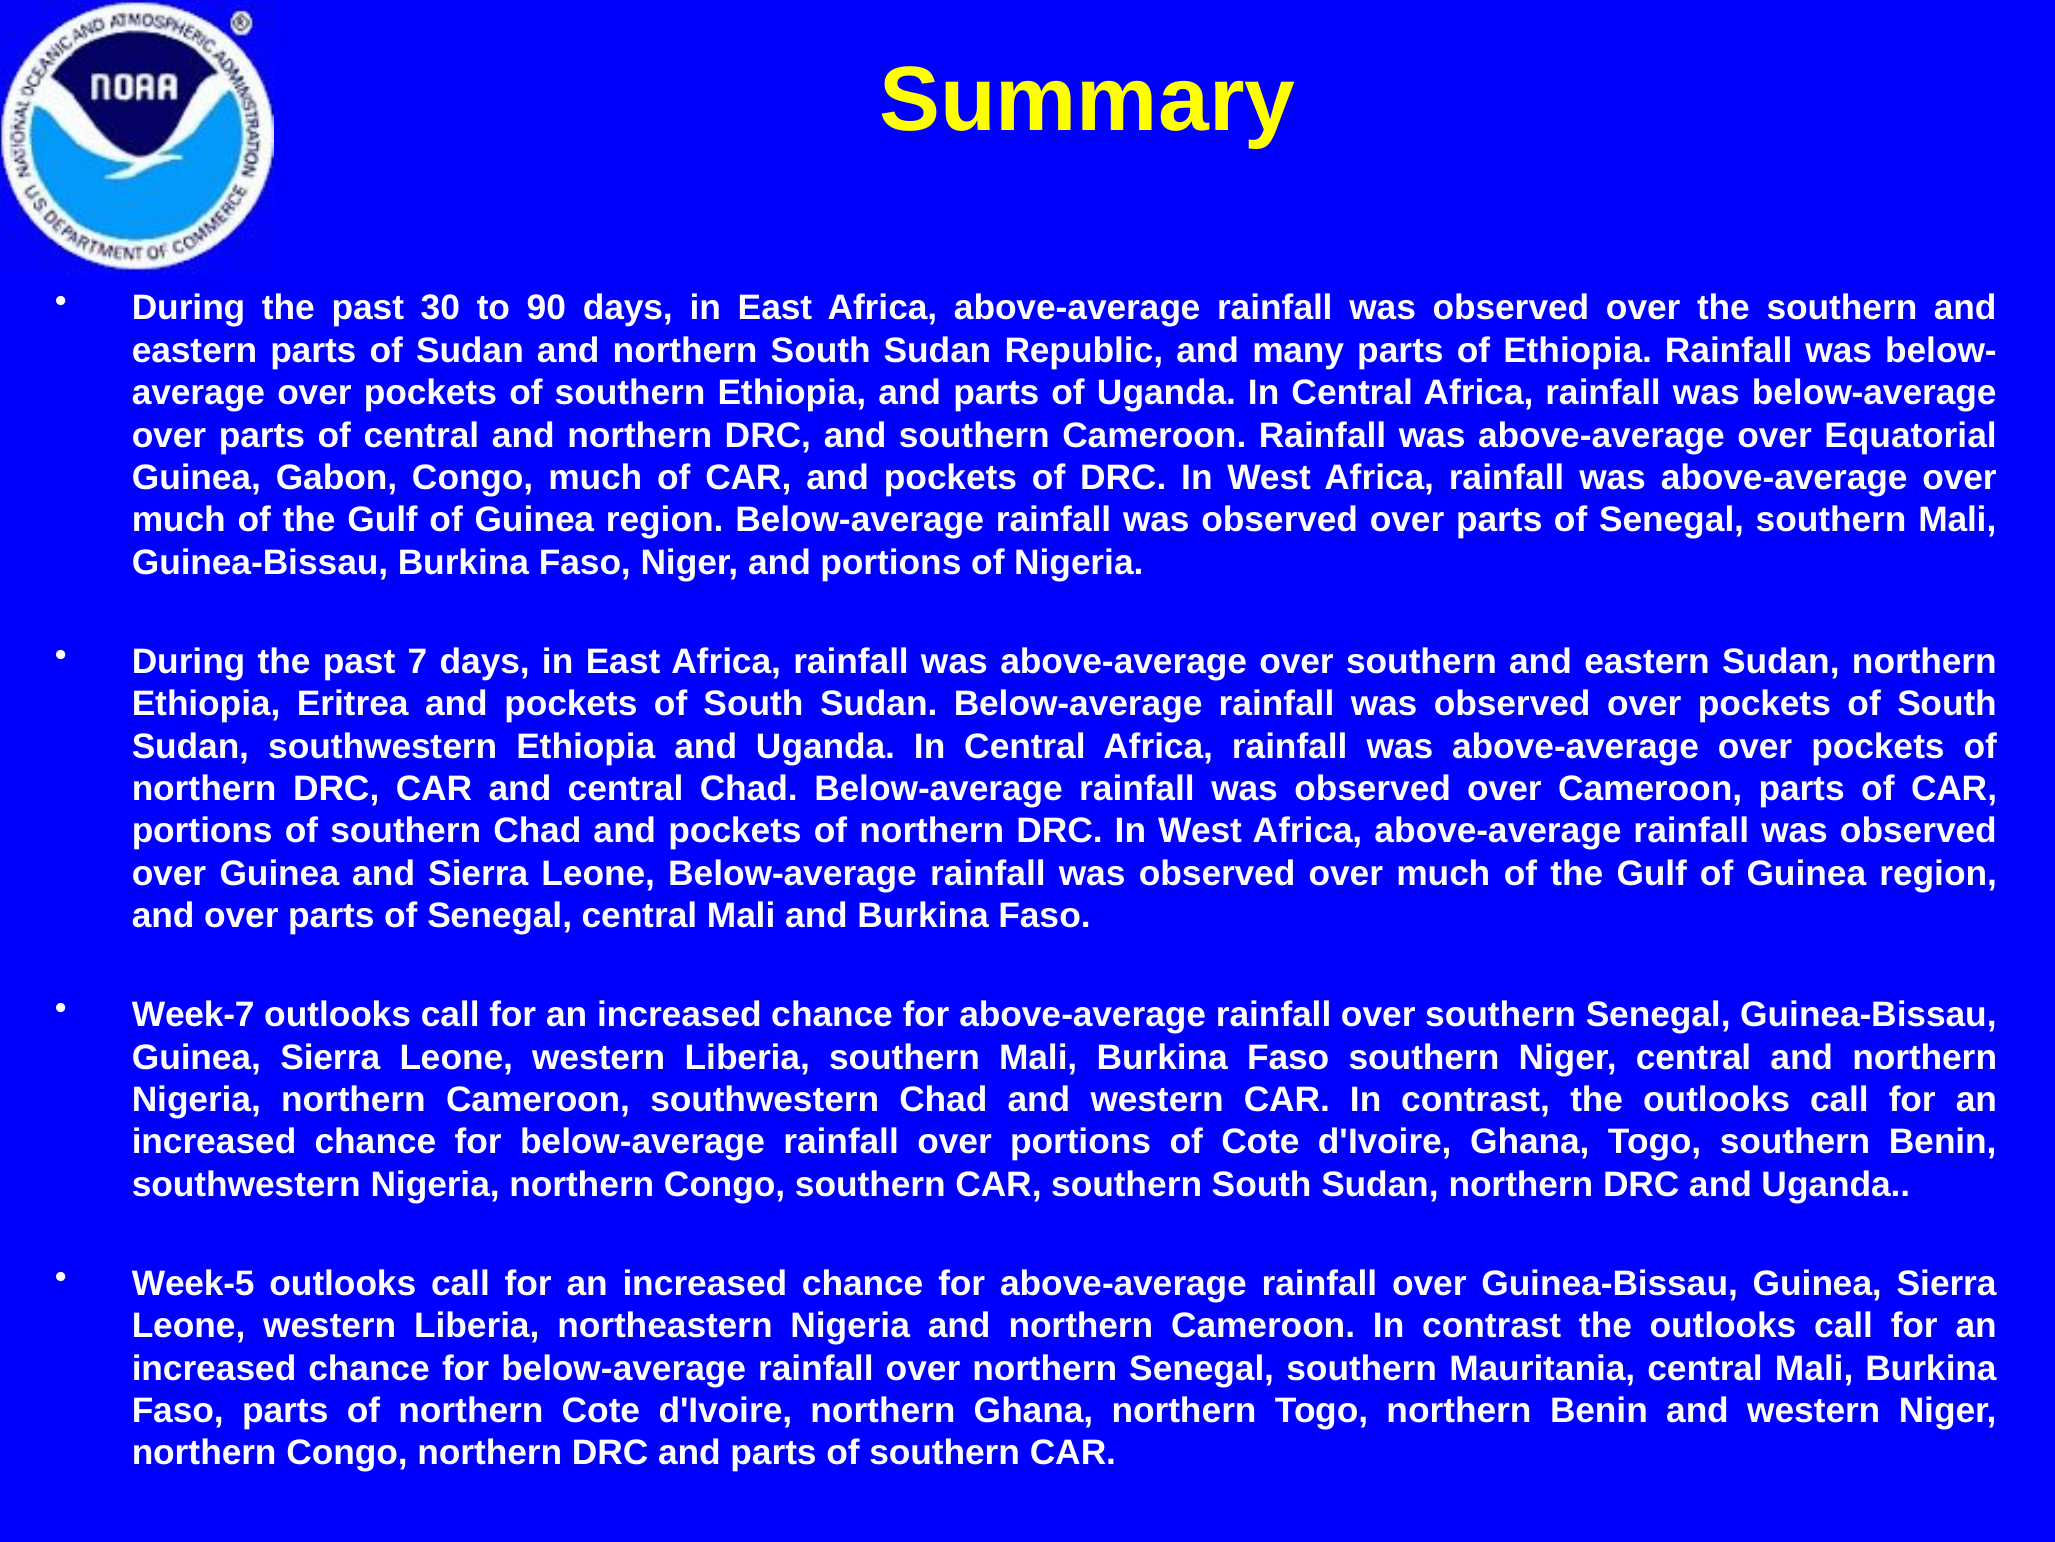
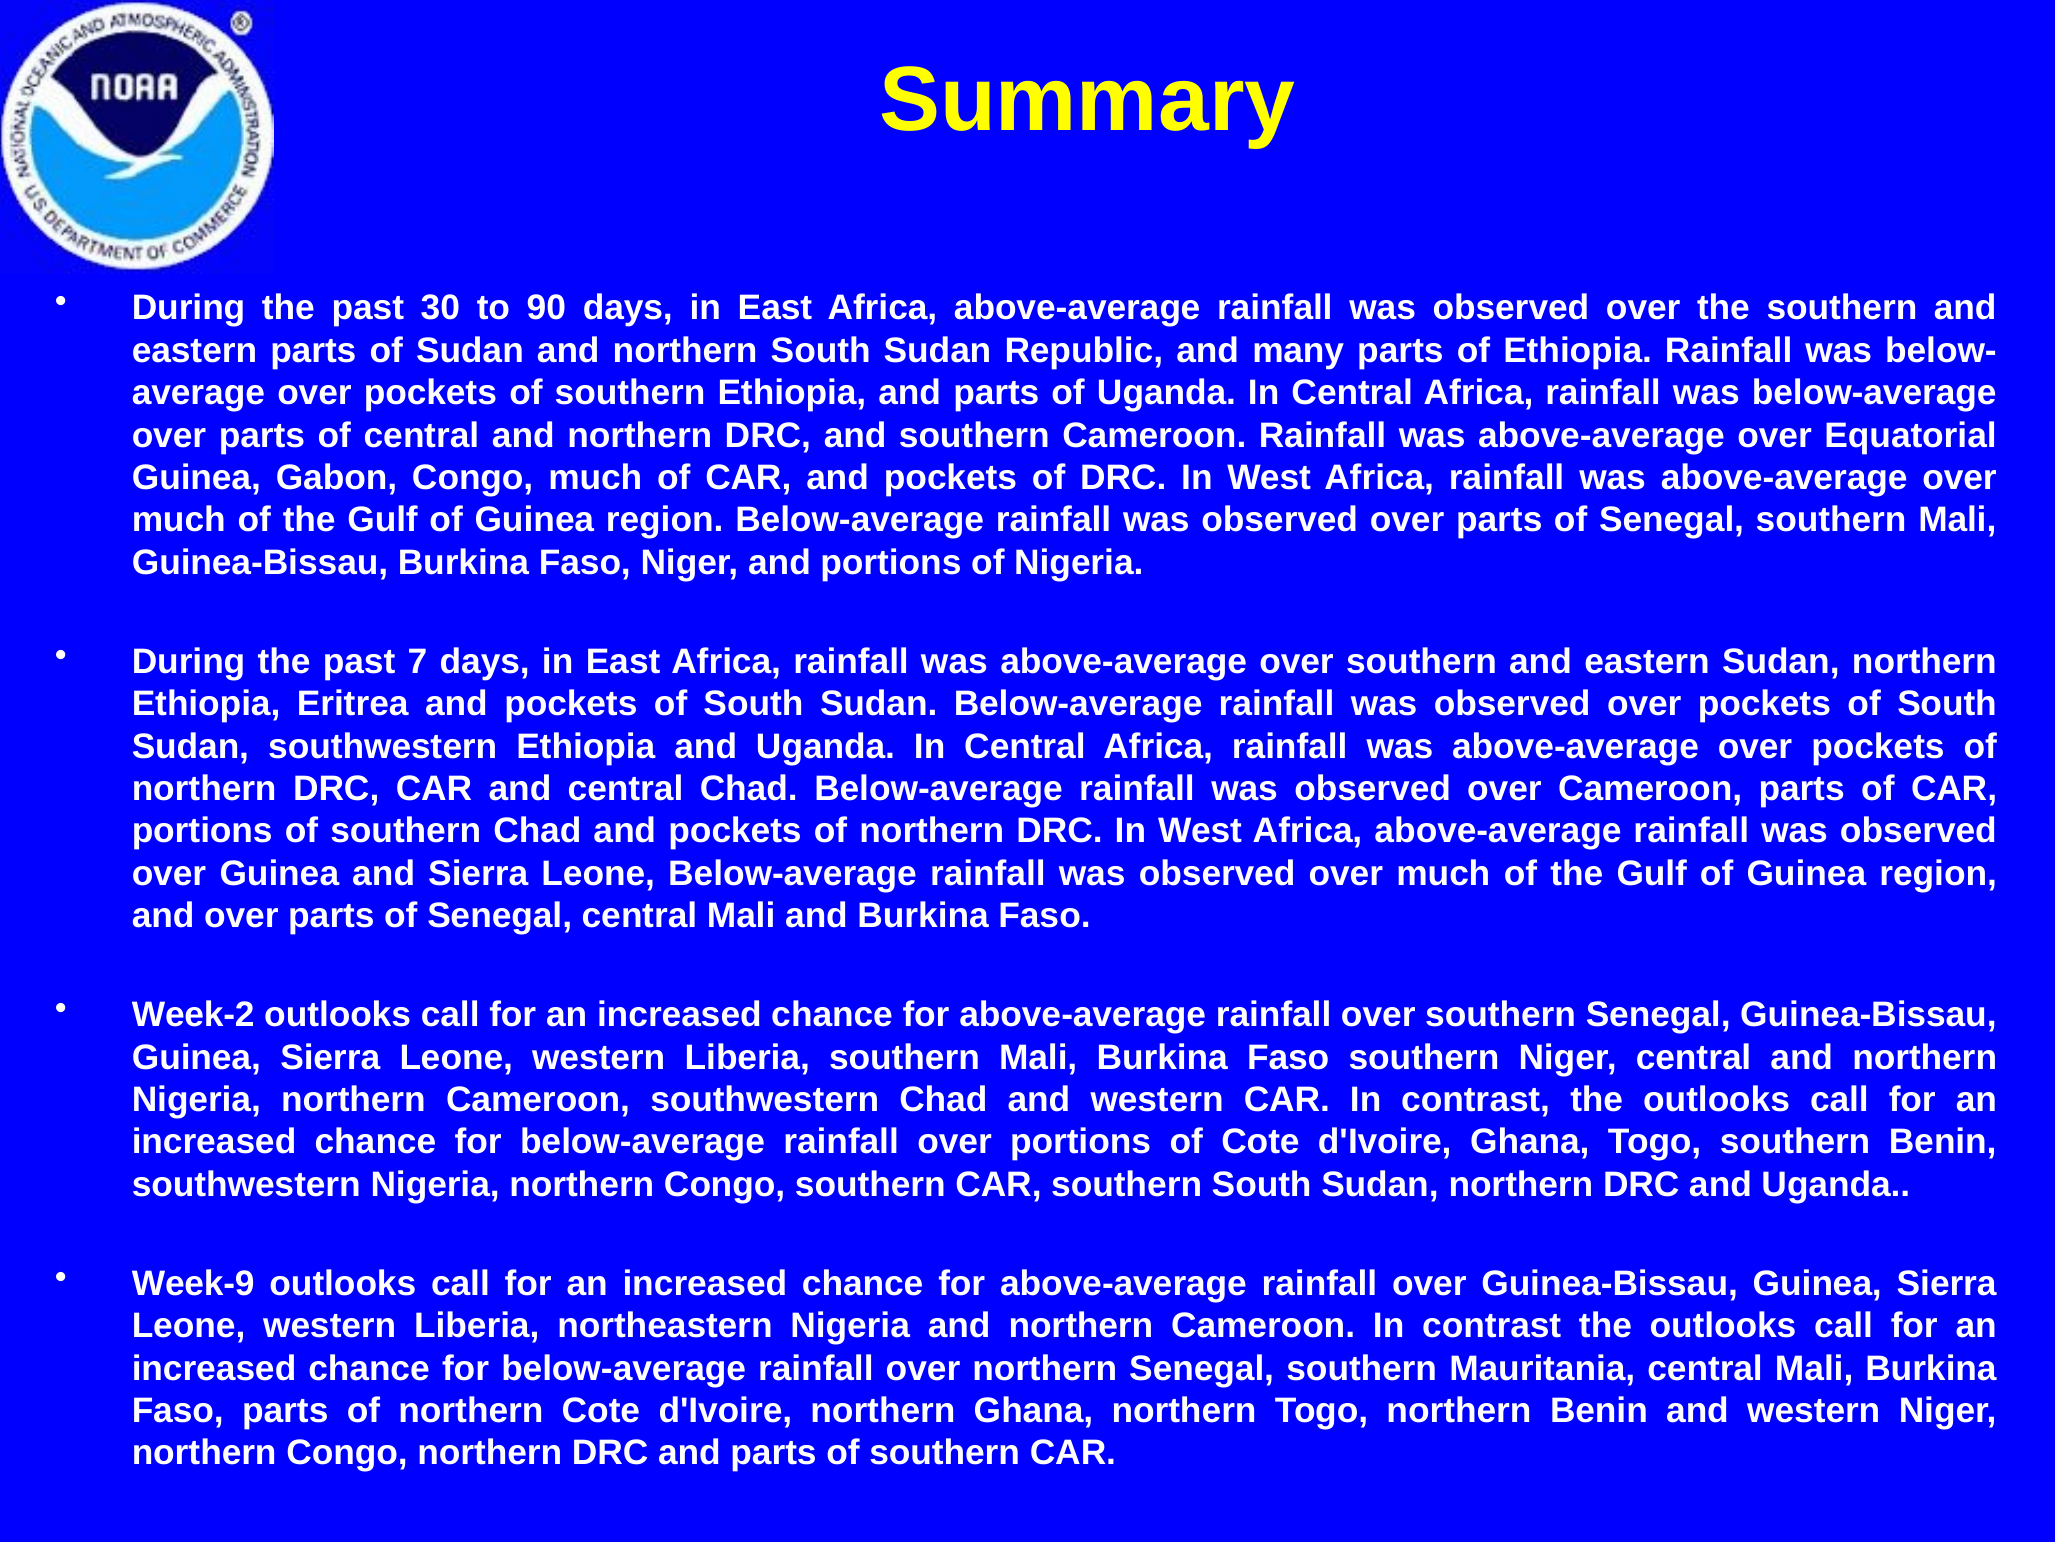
Week-7: Week-7 -> Week-2 (193, 1014)
Week-5: Week-5 -> Week-9 (193, 1283)
